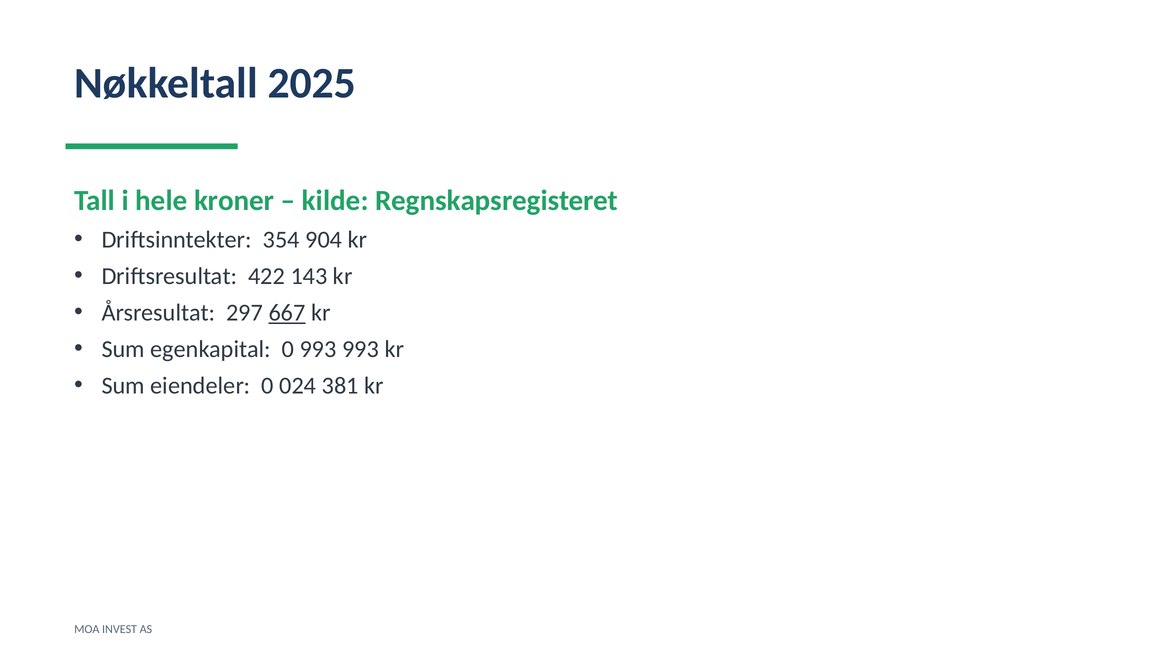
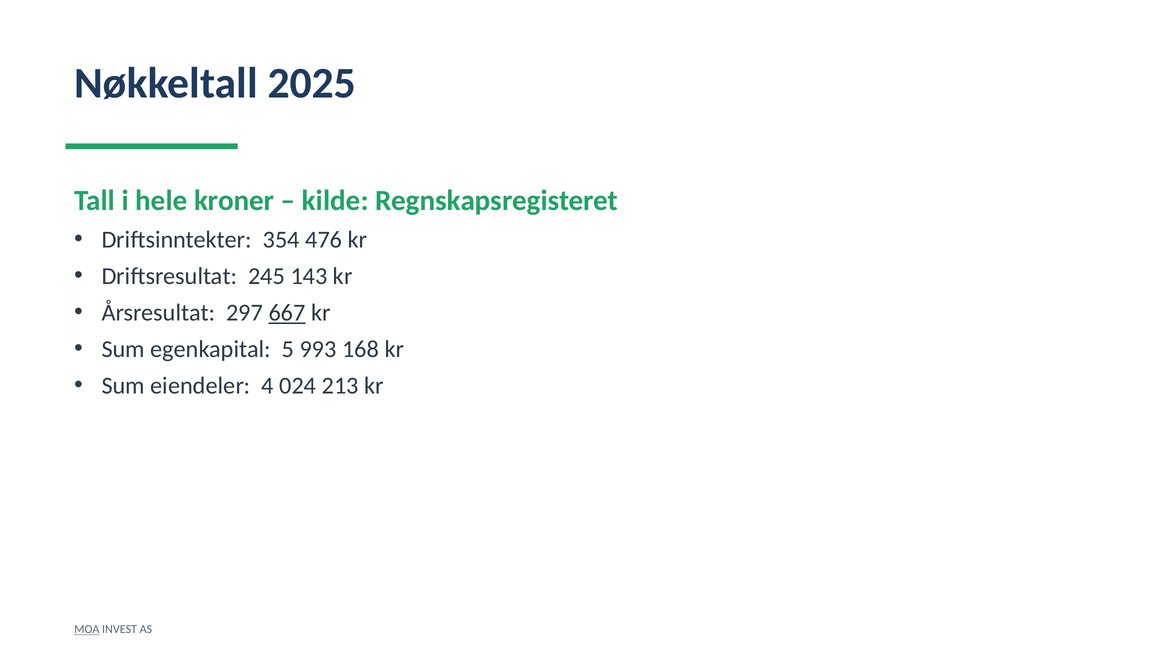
904: 904 -> 476 (324, 240)
422: 422 -> 245 (267, 276)
egenkapital 0: 0 -> 5 (288, 349)
993 993: 993 -> 168 (361, 349)
eiendeler 0: 0 -> 4 (268, 386)
381: 381 -> 213 (340, 386)
MOA underline: none -> present (87, 629)
